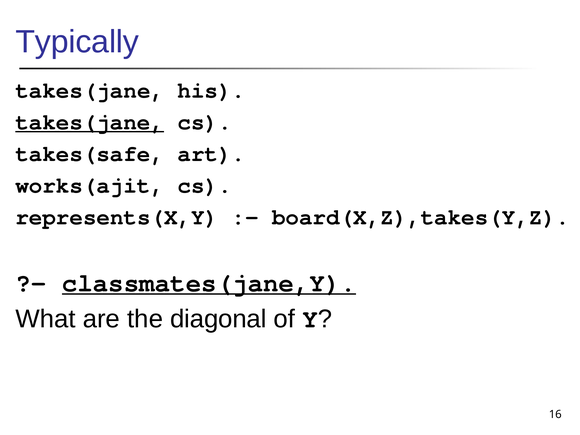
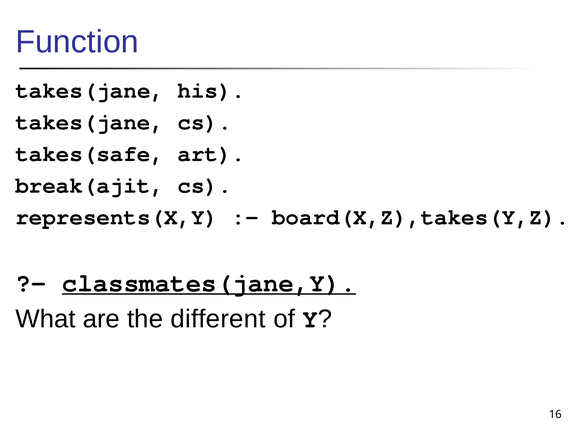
Typically: Typically -> Function (77, 42)
takes(jane underline: present -> none (90, 122)
works(ajit: works(ajit -> break(ajit (90, 185)
diagonal: diagonal -> different (218, 319)
